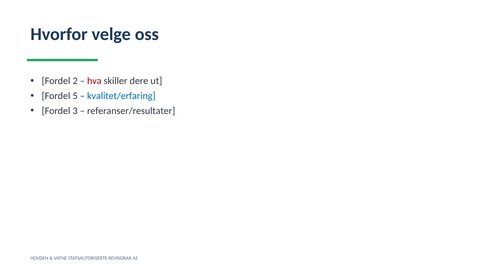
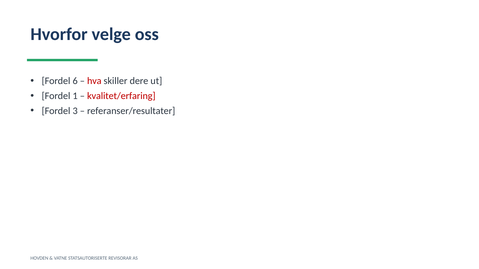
2: 2 -> 6 (75, 81)
5: 5 -> 1 (75, 96)
kvalitet/erfaring colour: blue -> red (121, 96)
